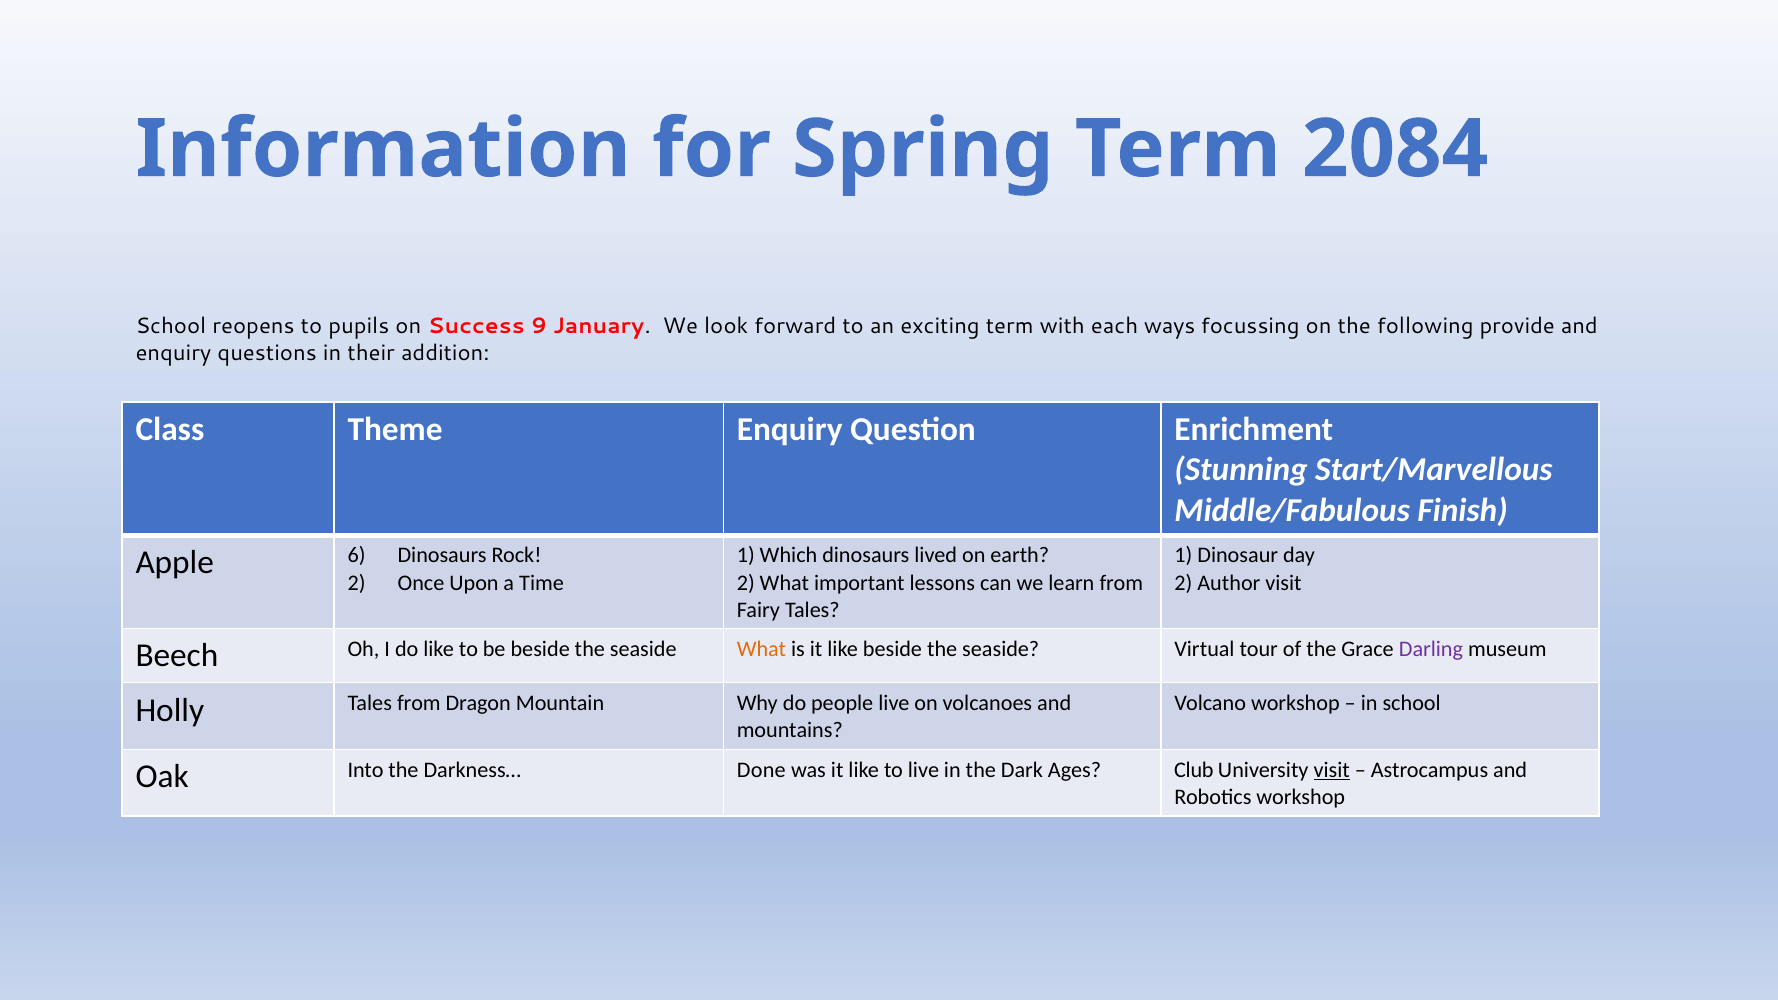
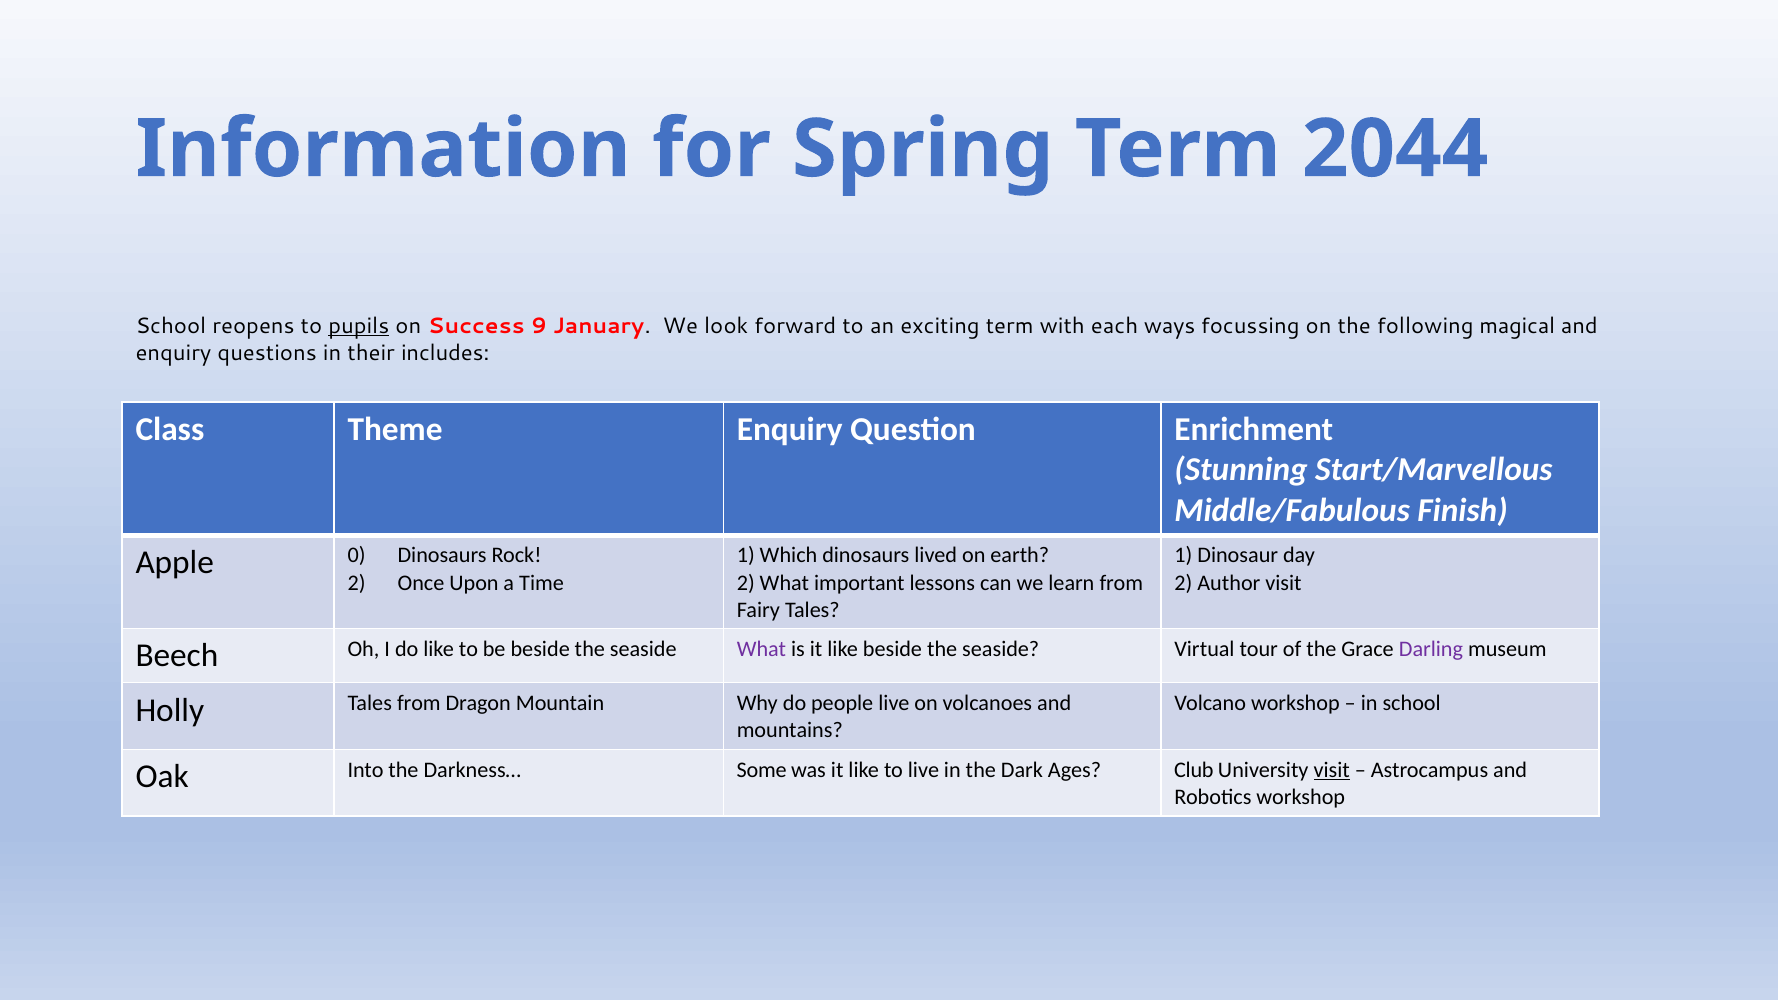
2084: 2084 -> 2044 (1395, 149)
pupils underline: none -> present (359, 326)
provide: provide -> magical (1517, 326)
addition: addition -> includes (445, 353)
6: 6 -> 0 (357, 556)
What colour: orange -> purple (761, 649)
Done: Done -> Some (762, 770)
